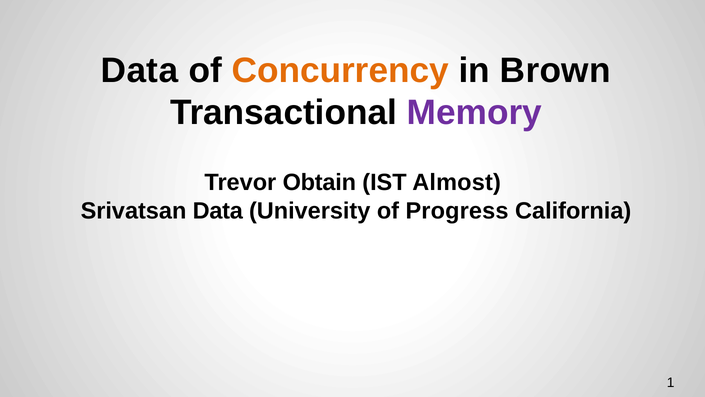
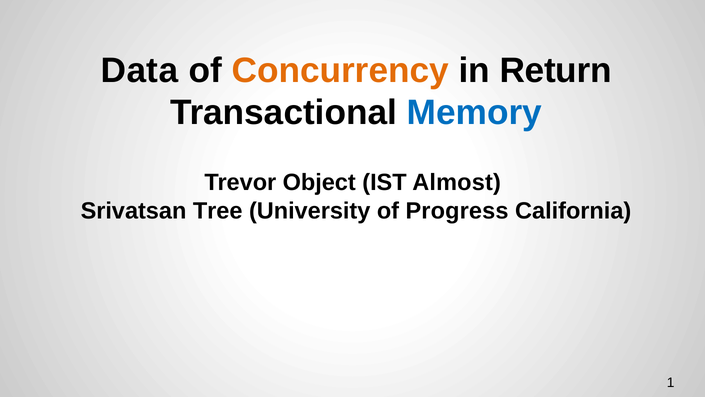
Brown: Brown -> Return (556, 70)
Memory colour: purple -> blue (474, 113)
Obtain: Obtain -> Object (319, 182)
Srivatsan Data: Data -> Tree (218, 211)
